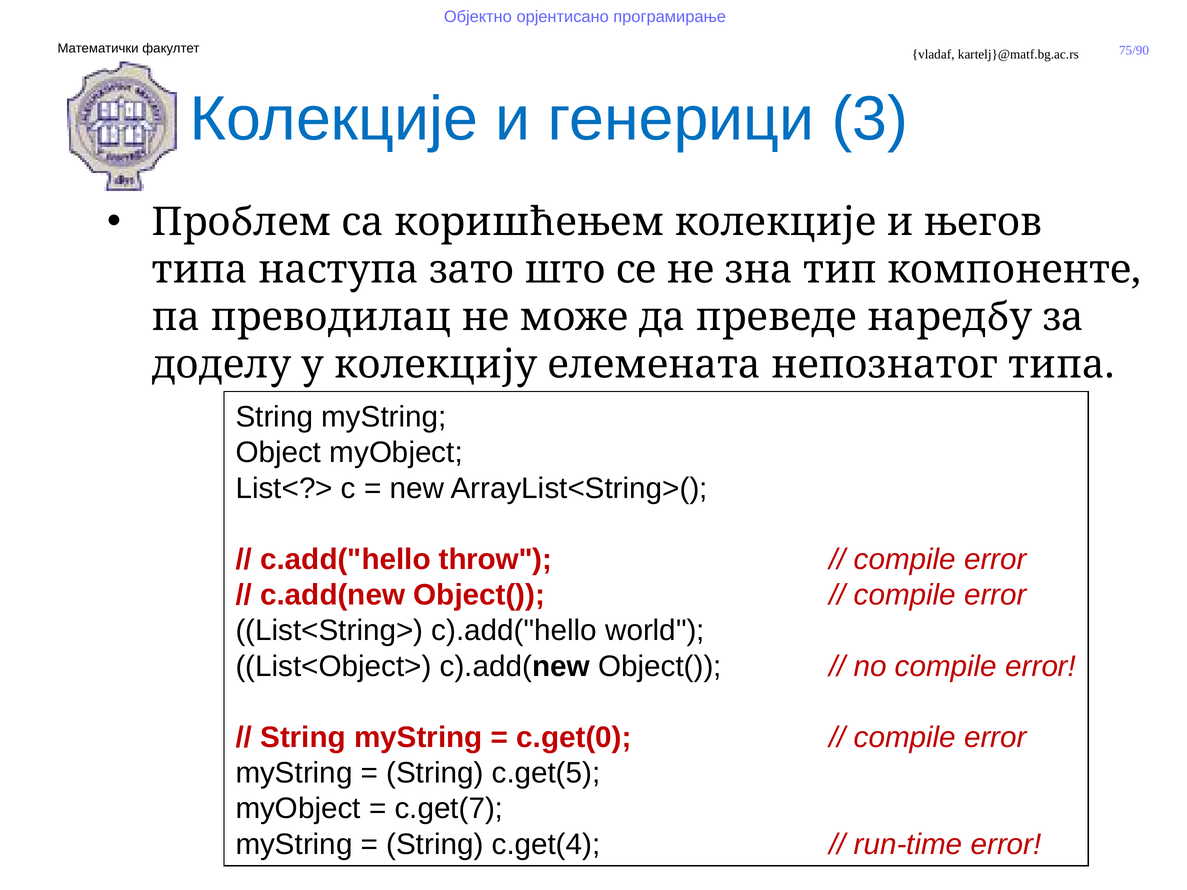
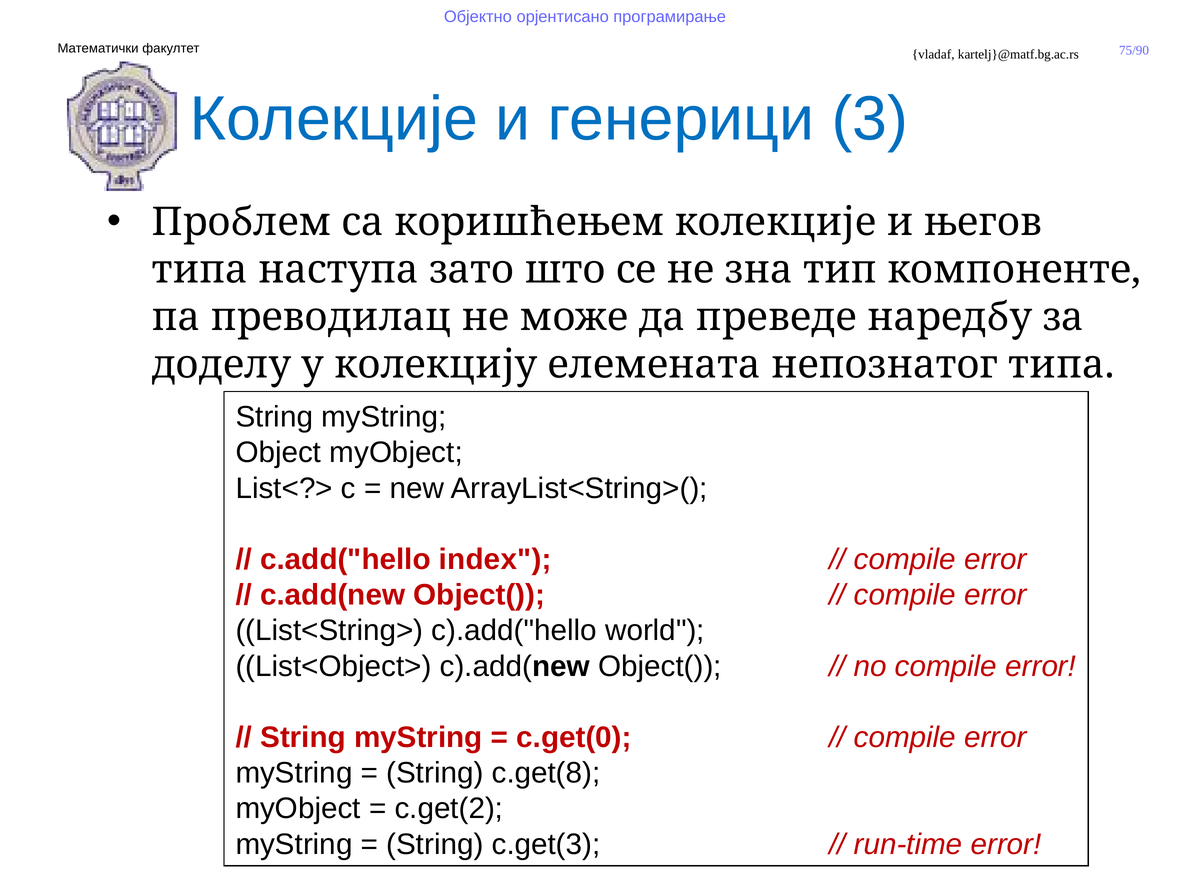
throw: throw -> index (495, 560)
c.get(5: c.get(5 -> c.get(8 (546, 773)
c.get(7: c.get(7 -> c.get(2 (449, 809)
c.get(4: c.get(4 -> c.get(3 (546, 844)
